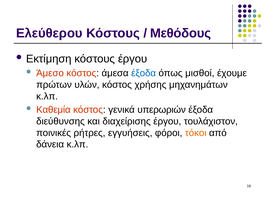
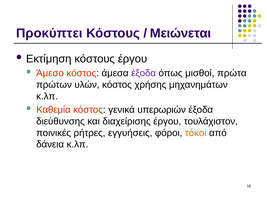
Ελεύθερου: Ελεύθερου -> Προκύπτει (49, 33)
Μεθόδους: Μεθόδους -> Μειώνεται (181, 33)
έξοδα colour: blue -> purple (144, 73)
έχουμε: έχουμε -> πρώτα (232, 73)
